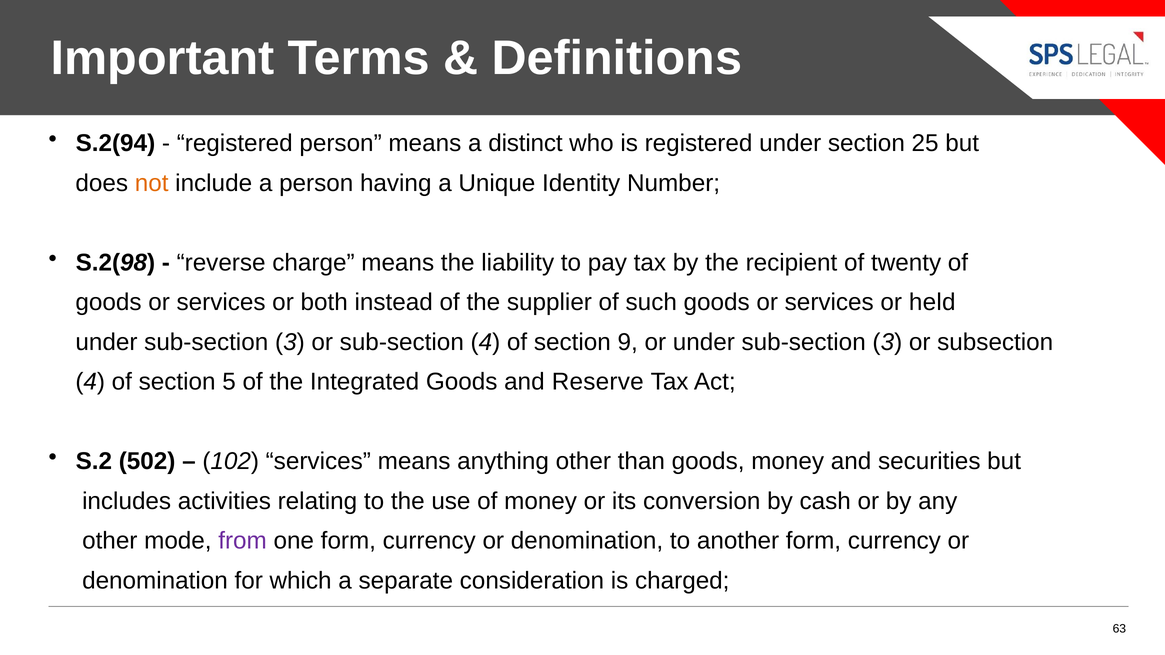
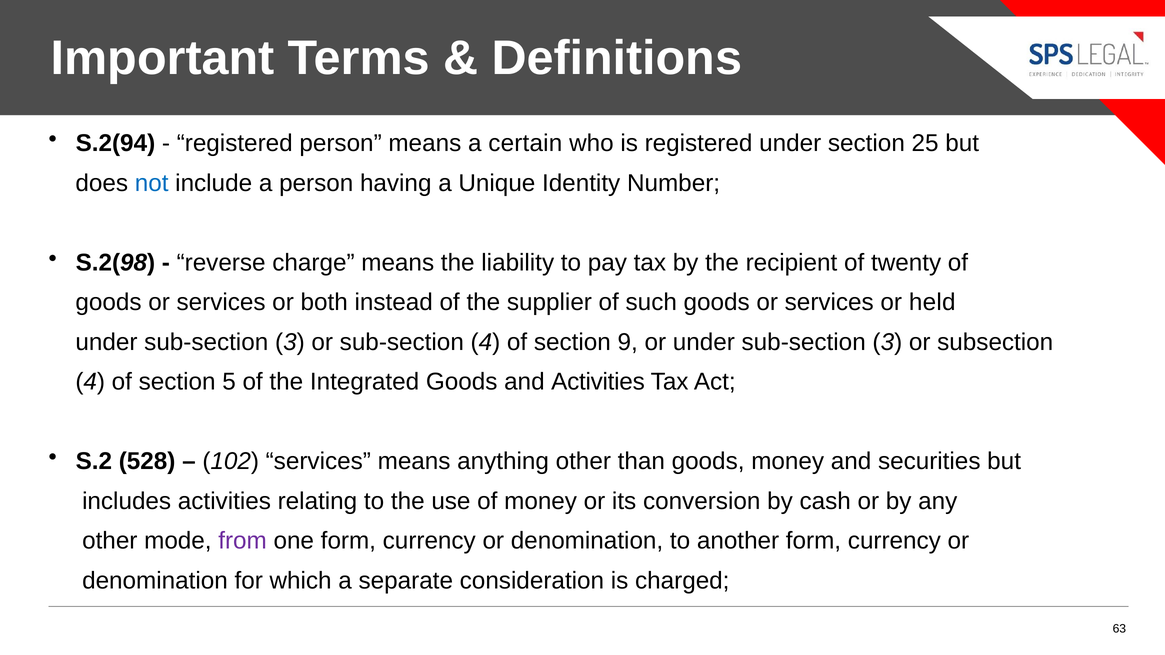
distinct: distinct -> certain (525, 143)
not colour: orange -> blue (152, 183)
and Reserve: Reserve -> Activities (598, 382)
502: 502 -> 528 (147, 462)
